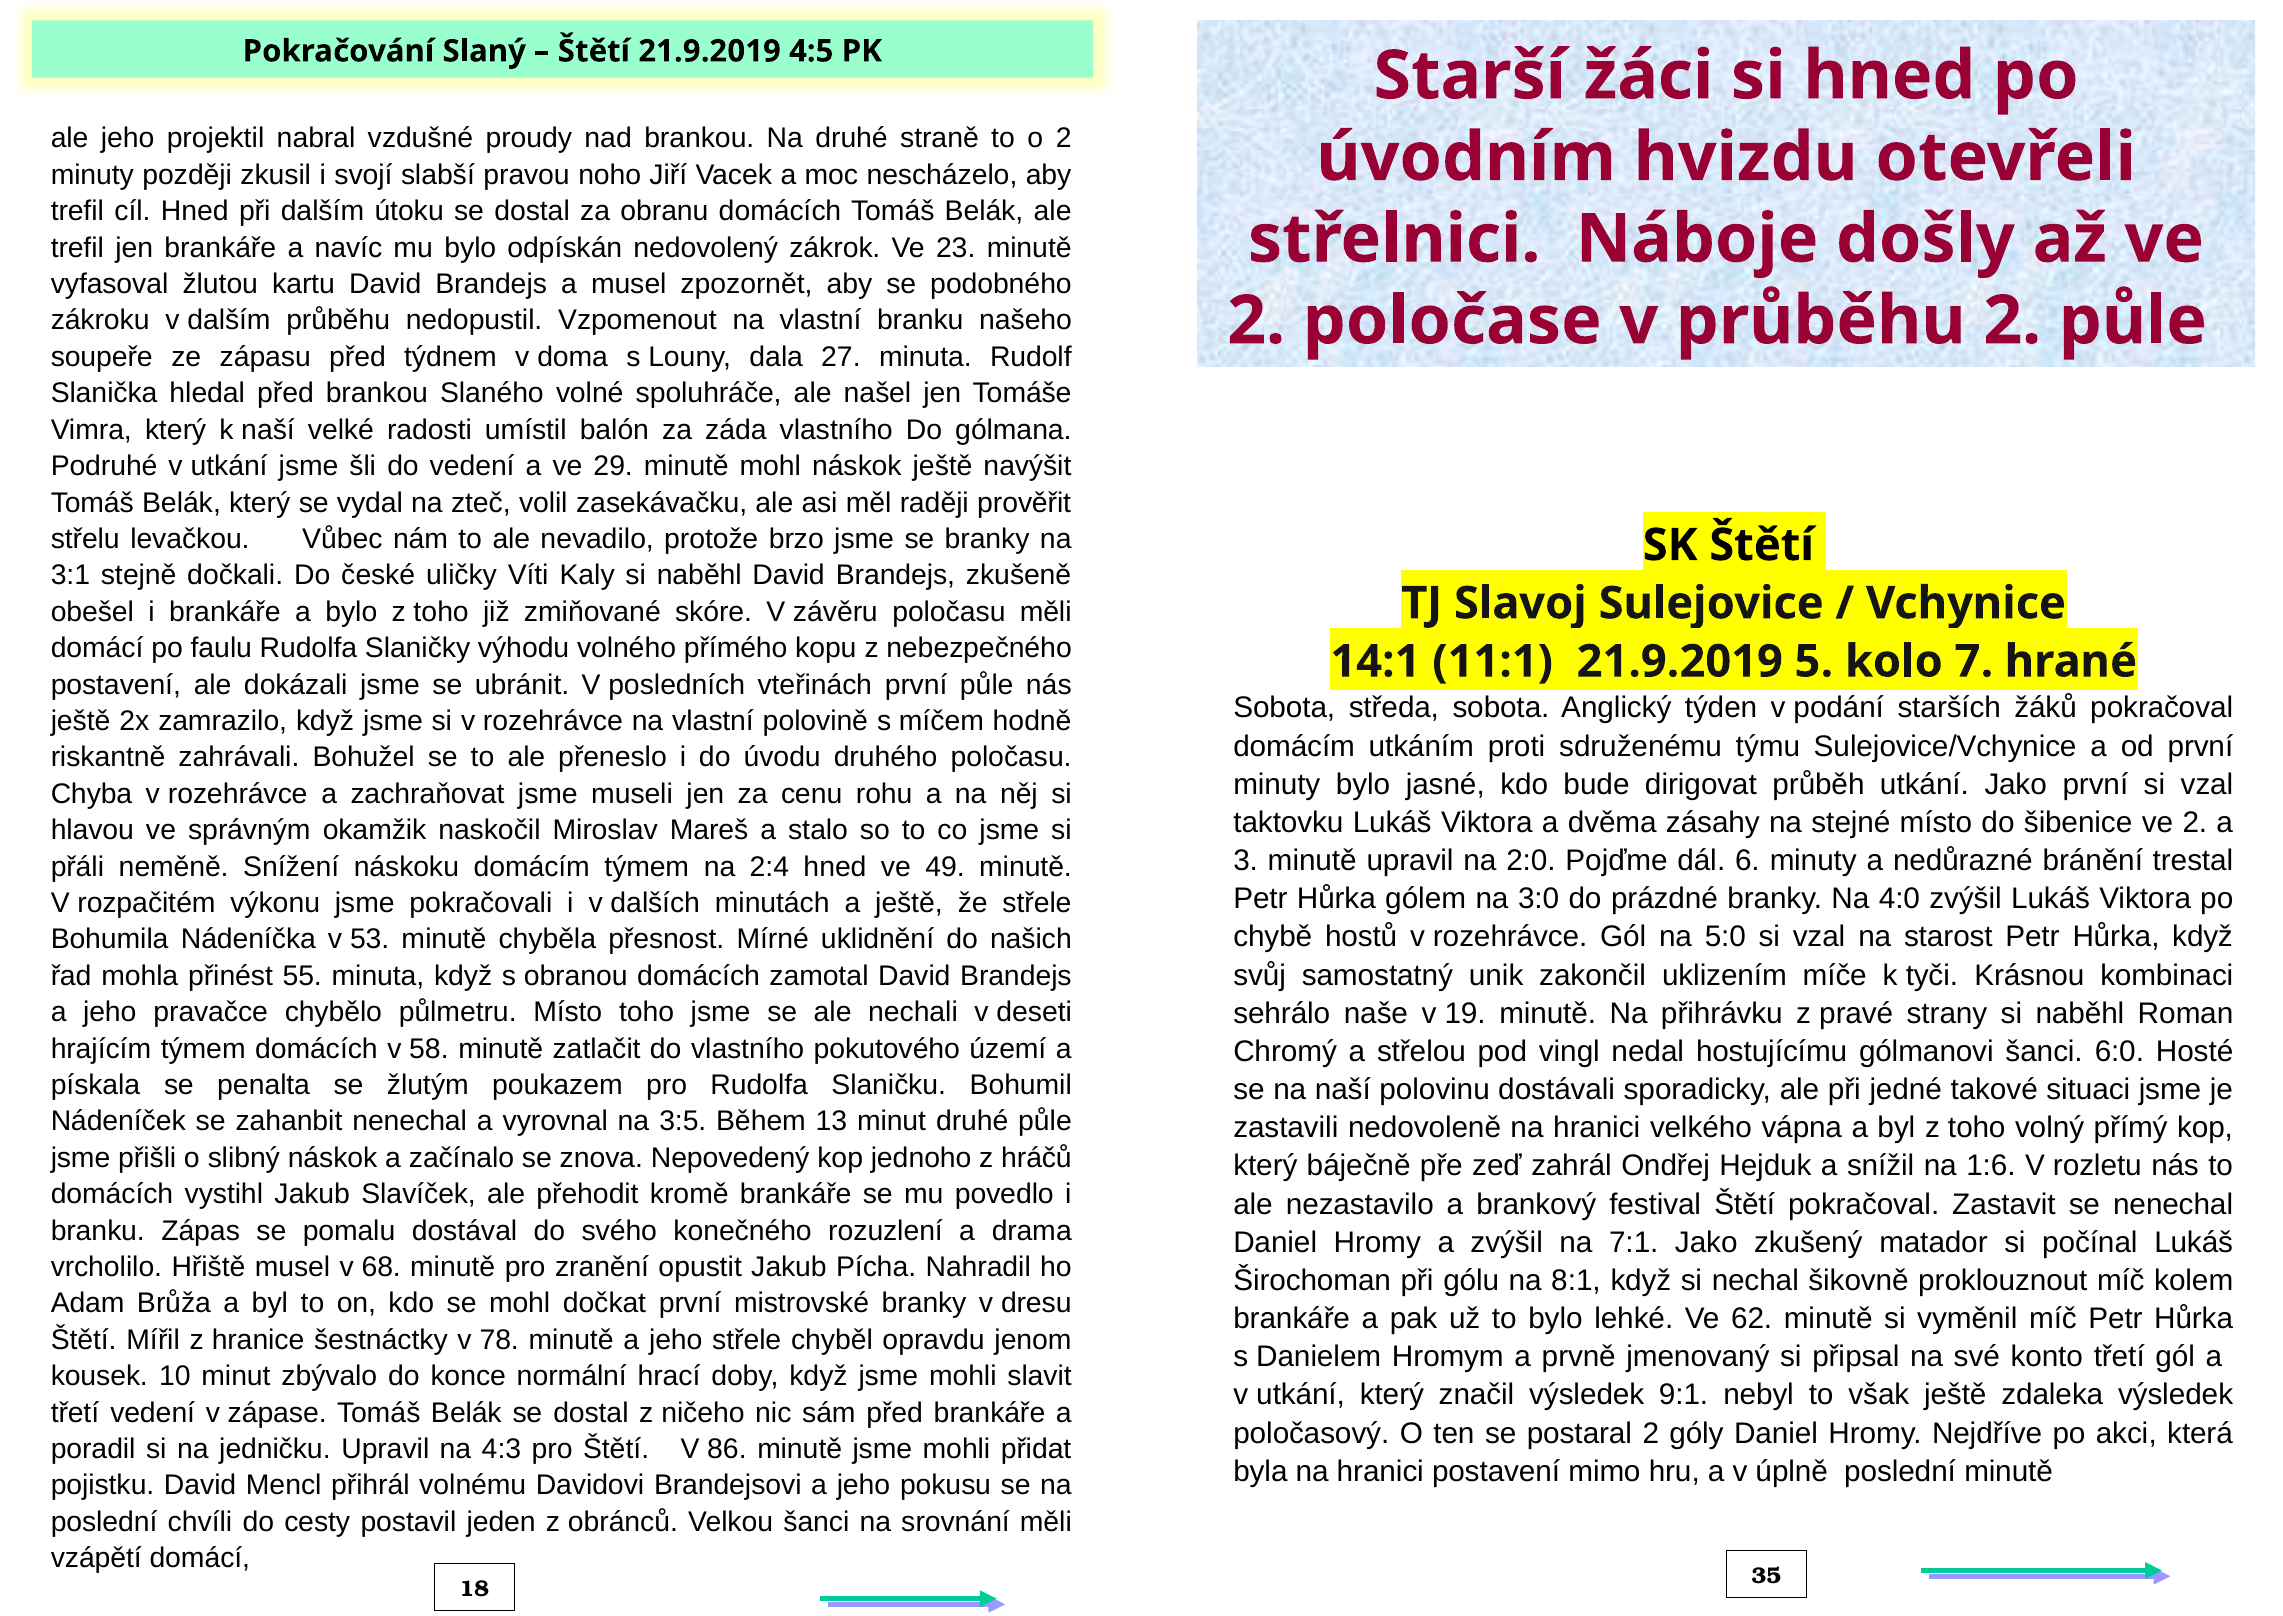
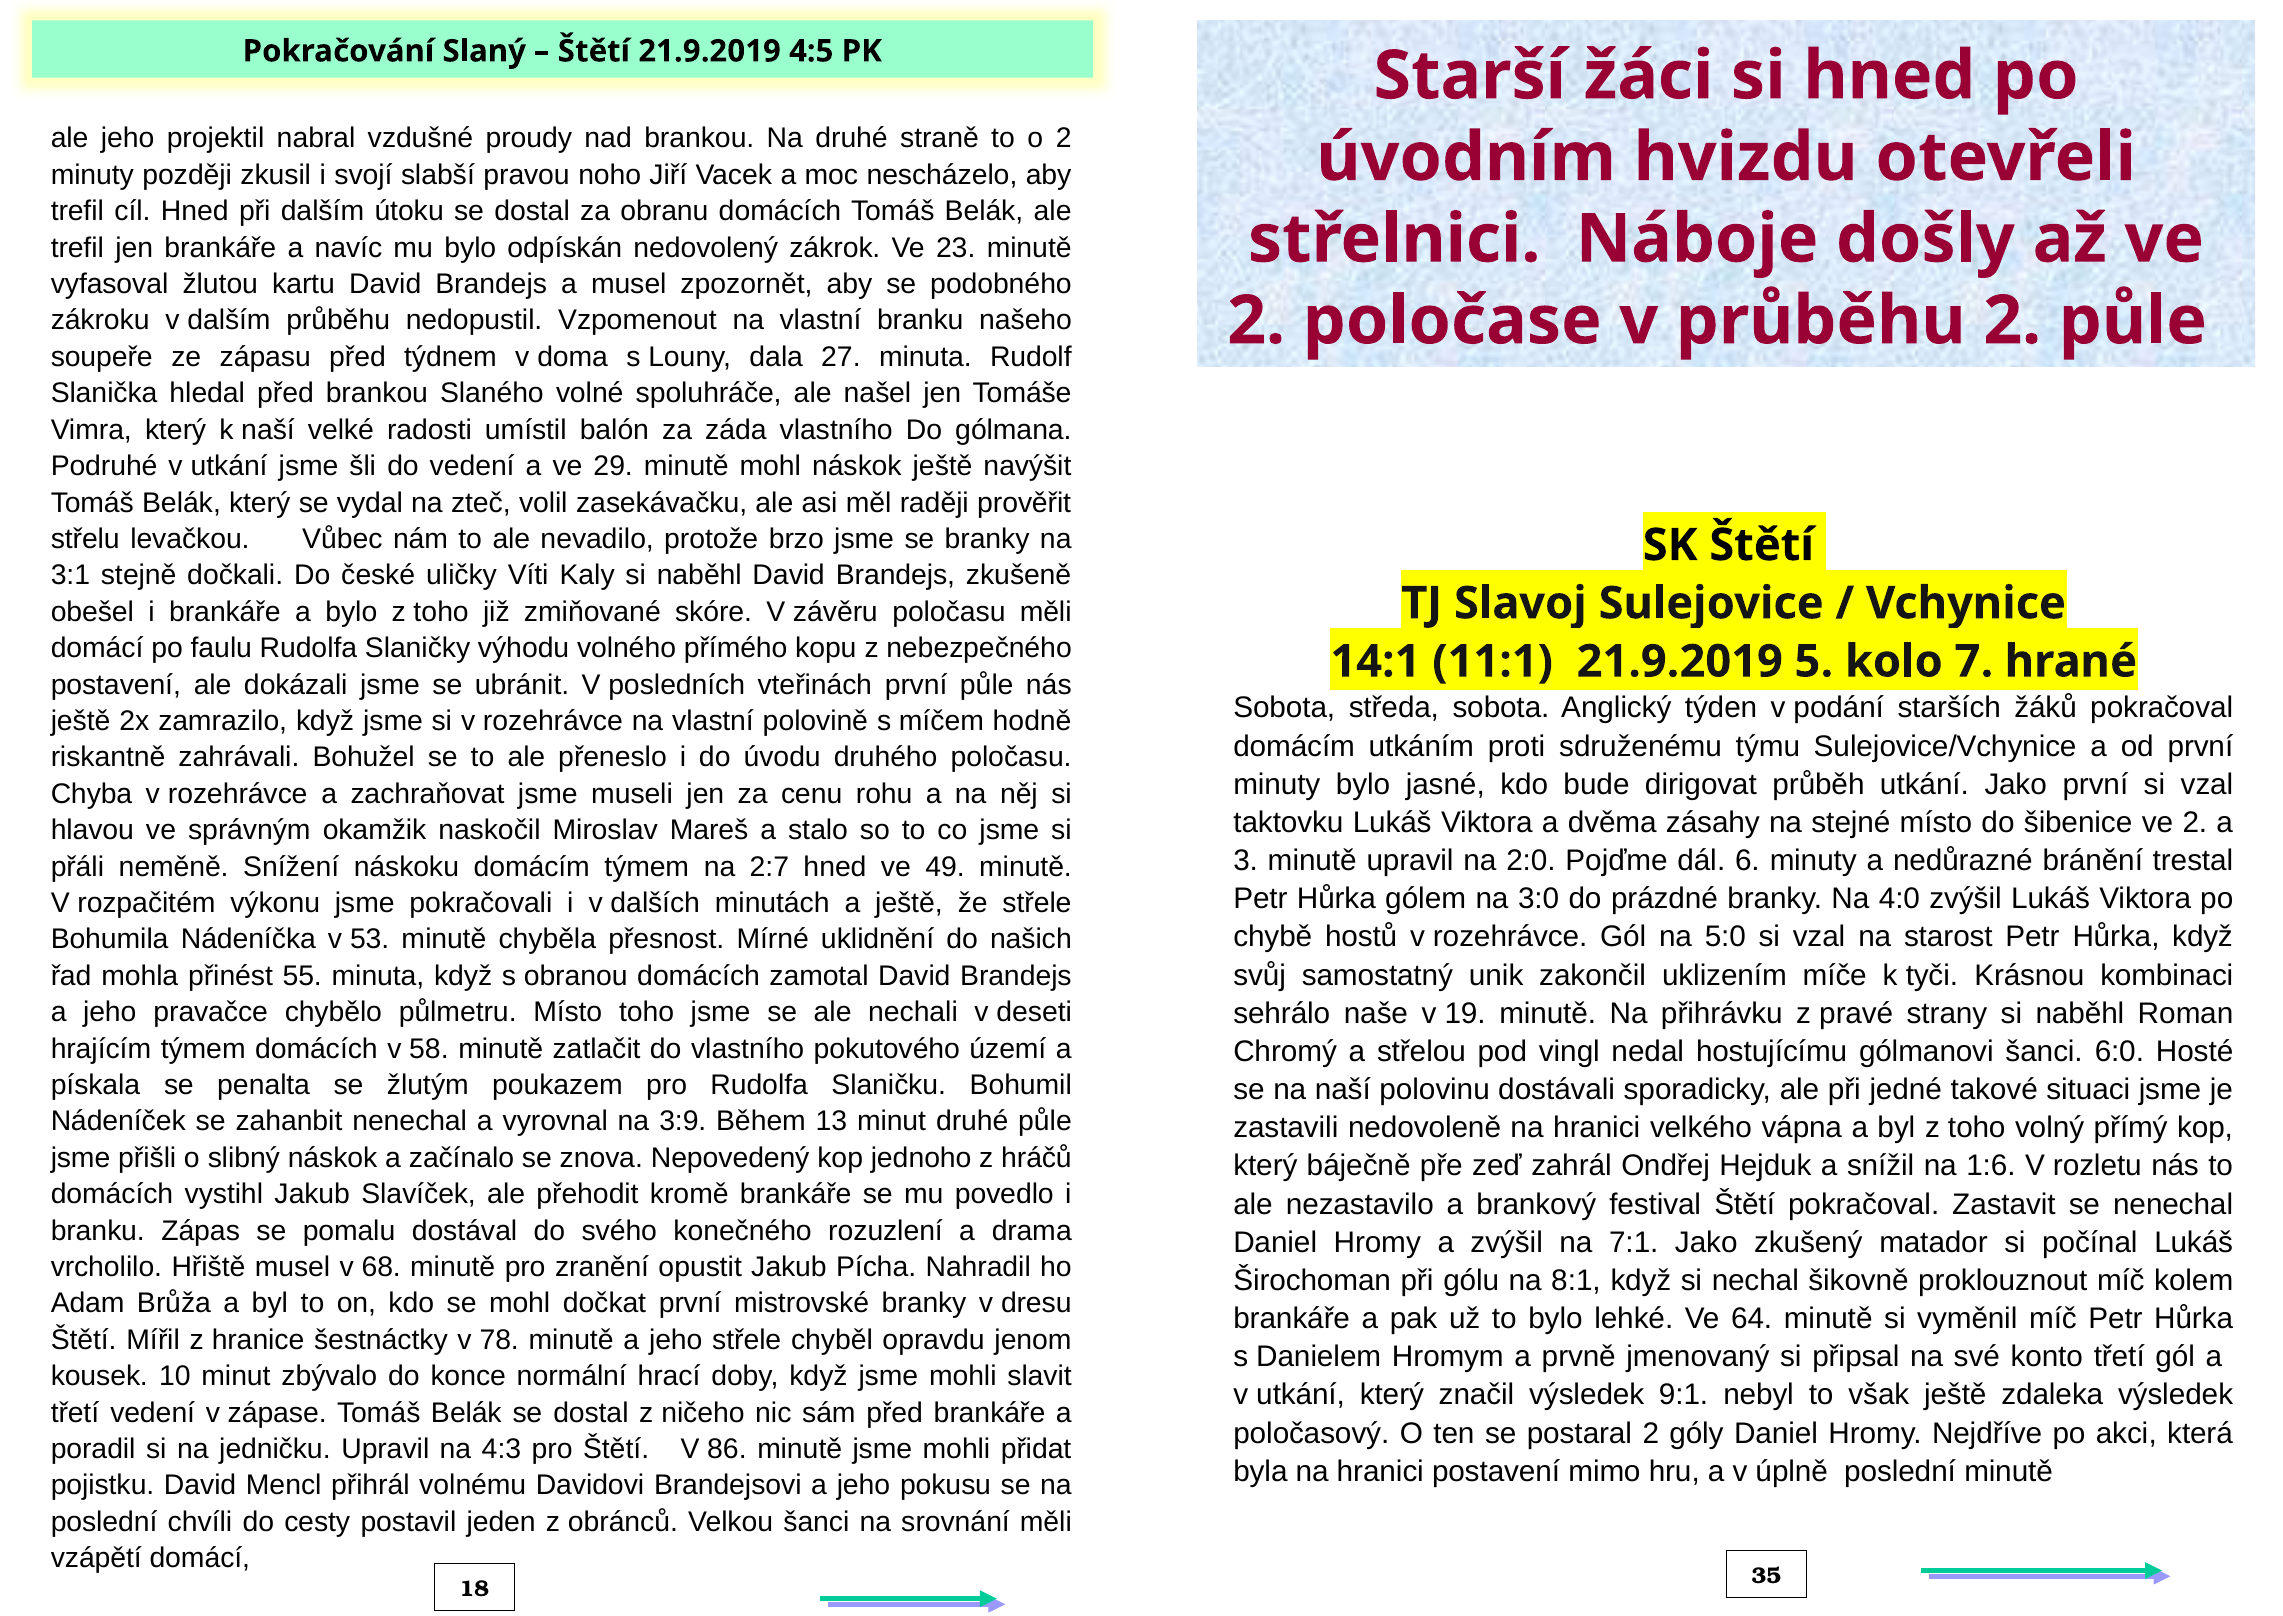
2:4: 2:4 -> 2:7 (769, 867)
3:5: 3:5 -> 3:9 (683, 1122)
62: 62 -> 64 (1752, 1319)
